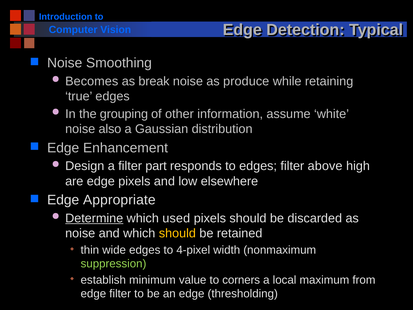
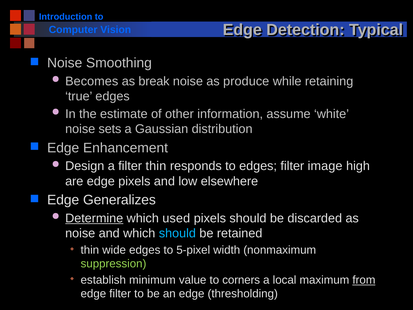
grouping: grouping -> estimate (124, 114)
also: also -> sets (110, 129)
filter part: part -> thin (156, 166)
above: above -> image (325, 166)
Appropriate: Appropriate -> Generalizes (119, 200)
should colour: yellow -> light blue (177, 233)
4-pixel: 4-pixel -> 5-pixel (193, 250)
from underline: none -> present (364, 280)
